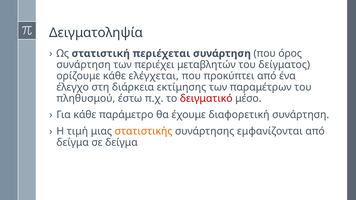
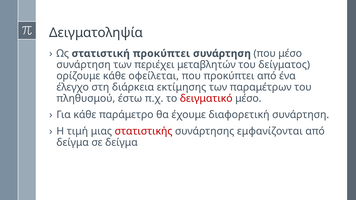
στατιστική περιέχεται: περιέχεται -> προκύπτει (161, 54)
που όρος: όρος -> μέσο (290, 54)
ελέγχεται: ελέγχεται -> οφείλεται (154, 76)
στατιστικής colour: orange -> red (144, 131)
